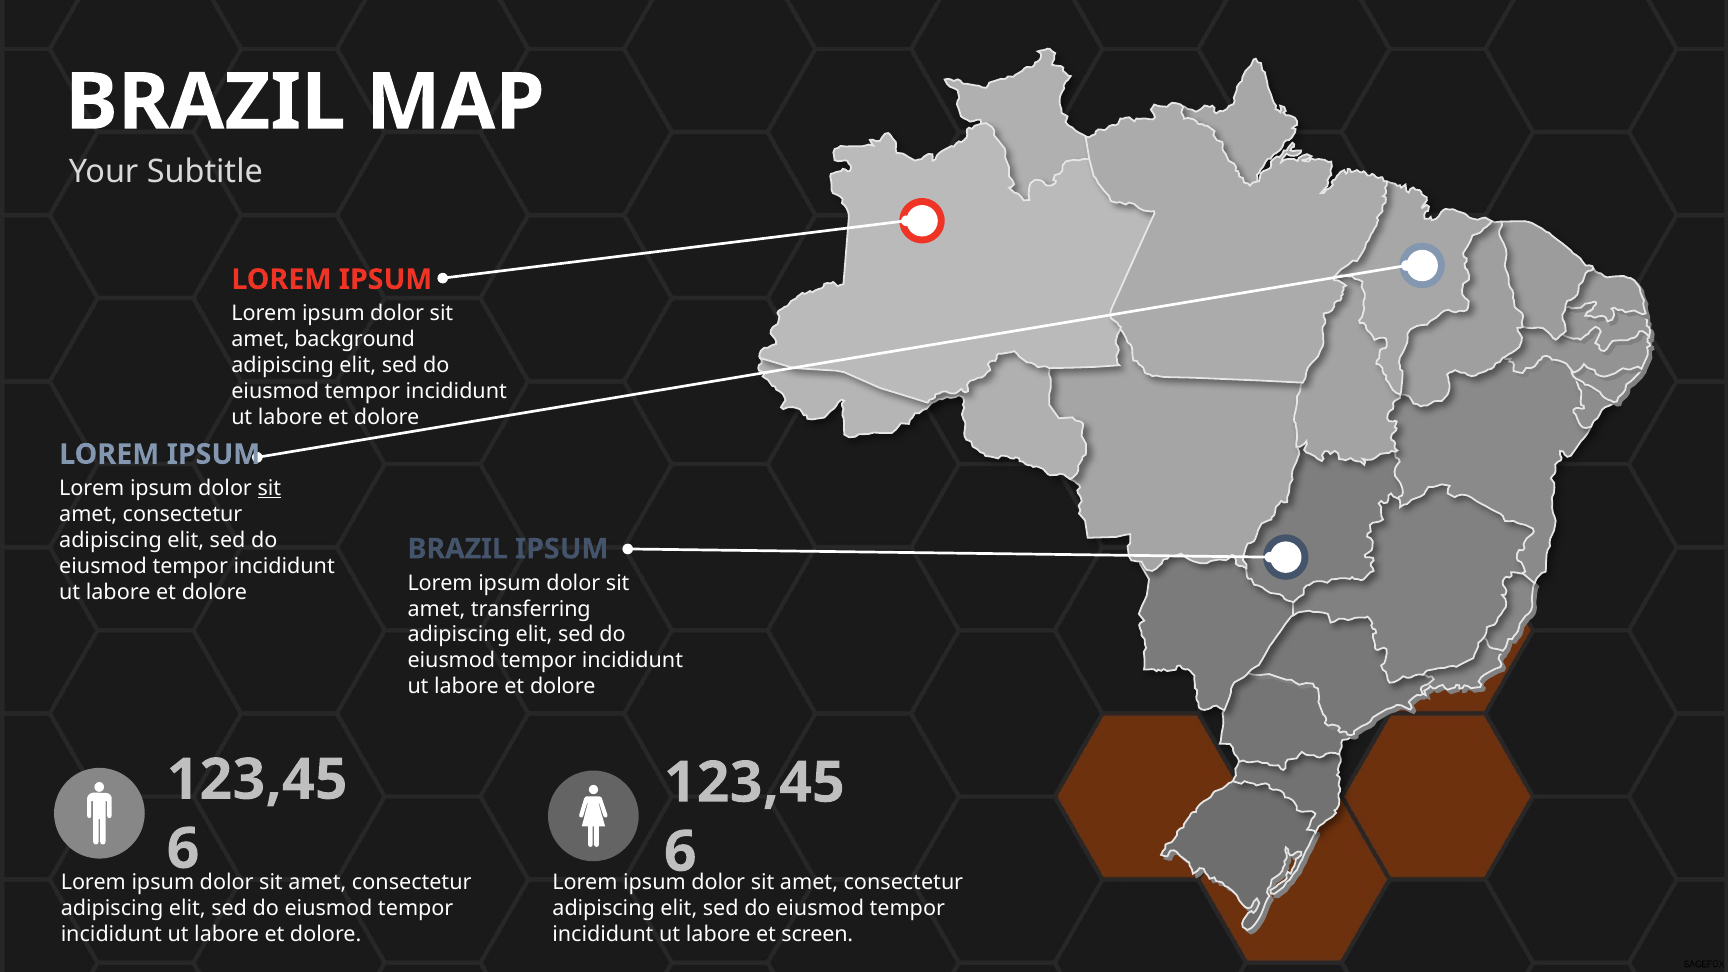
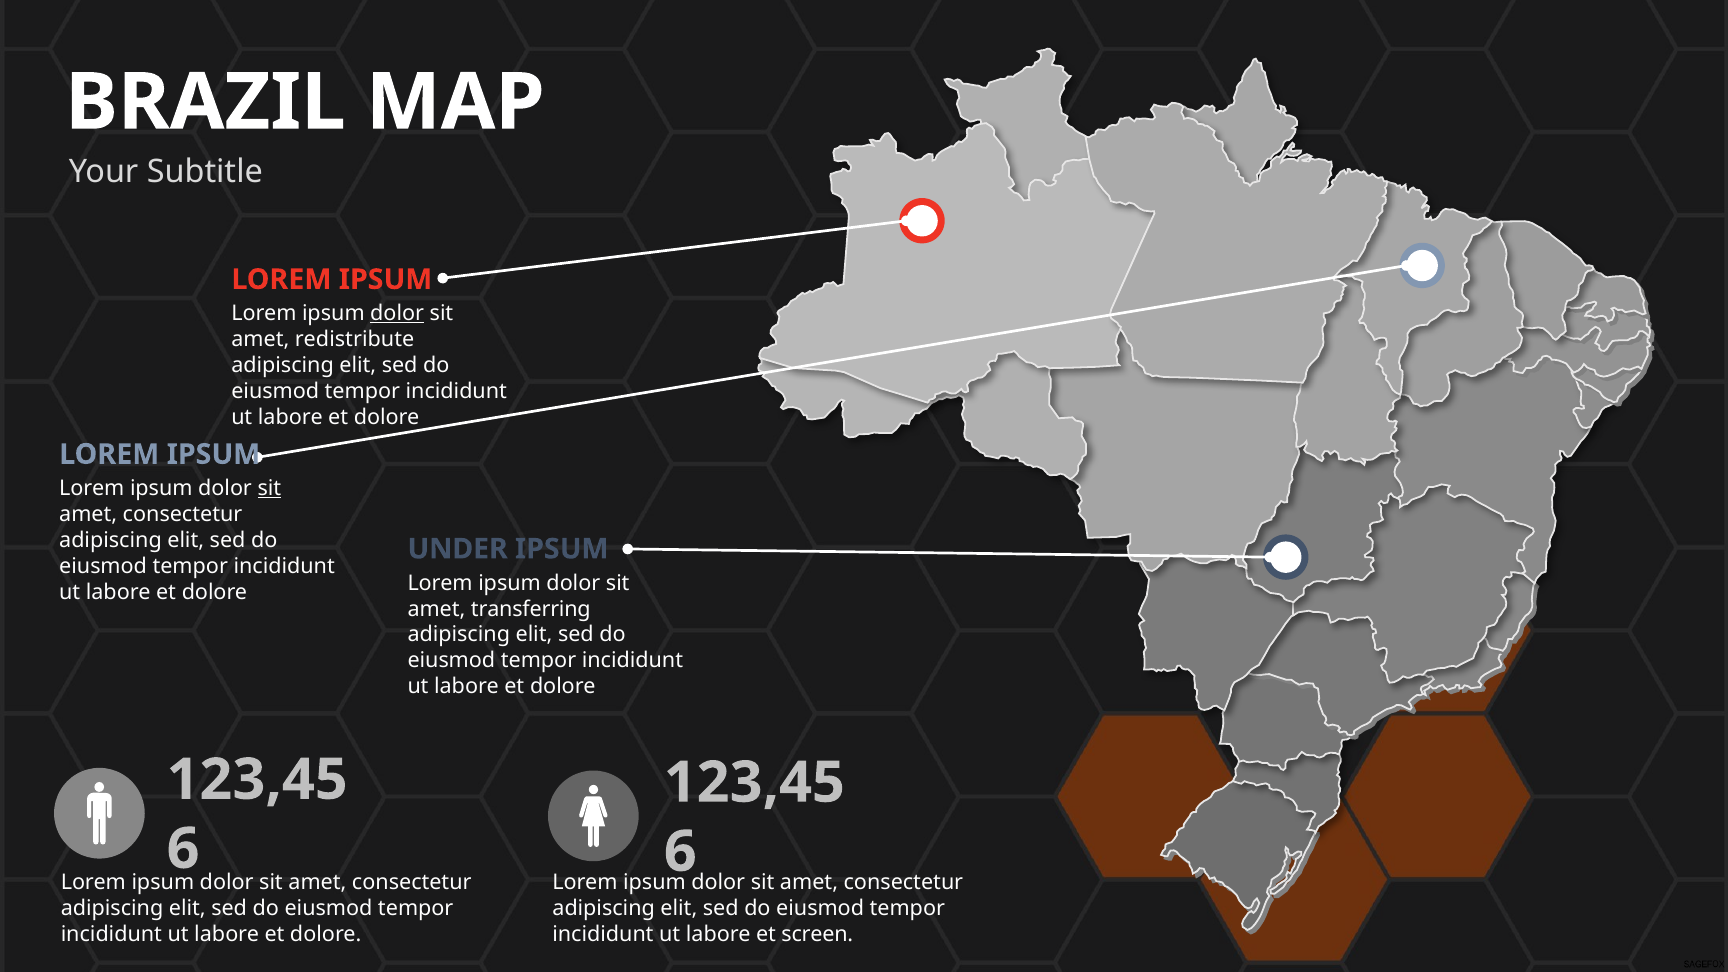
dolor underline: none -> present (397, 314)
background: background -> redistribute (355, 339)
BRAZIL: BRAZIL -> UNDER (458, 549)
